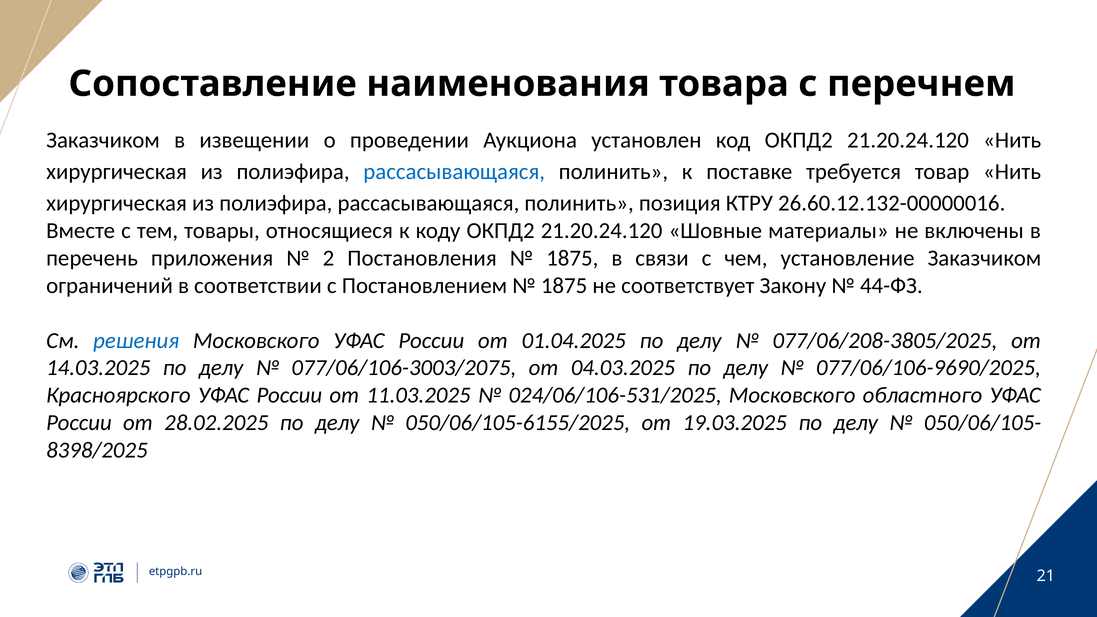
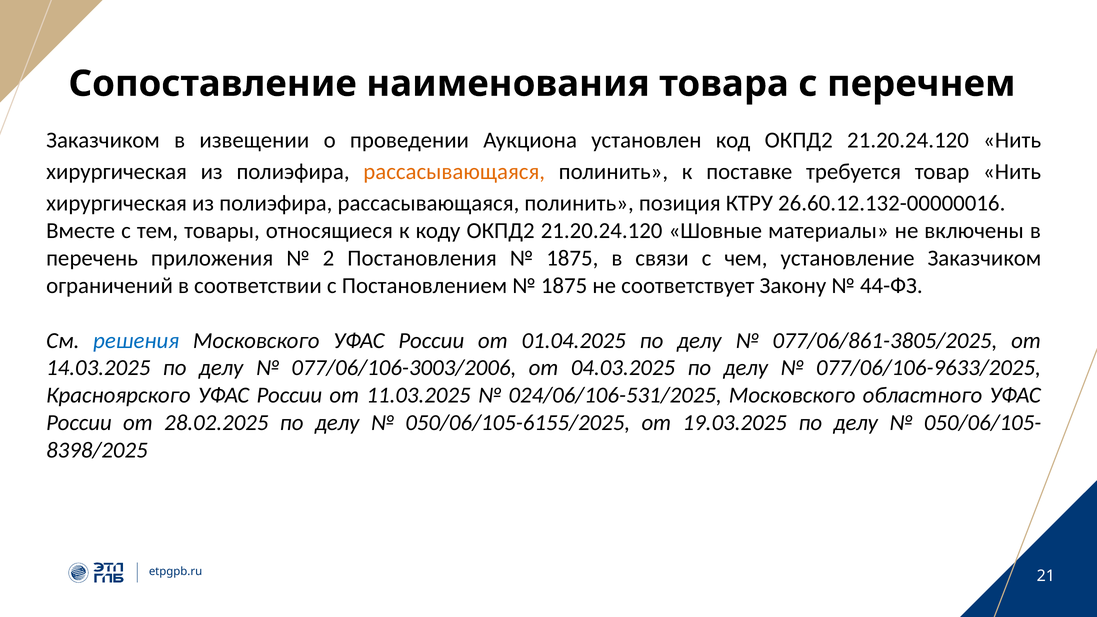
рассасывающаяся colour: blue -> orange (454, 172)
077/06/208-3805/2025: 077/06/208-3805/2025 -> 077/06/861-3805/2025 (885, 340)
077/06/106-3003/2075: 077/06/106-3003/2075 -> 077/06/106-3003/2006 (404, 368)
077/06/106-9690/2025: 077/06/106-9690/2025 -> 077/06/106-9633/2025 (928, 368)
